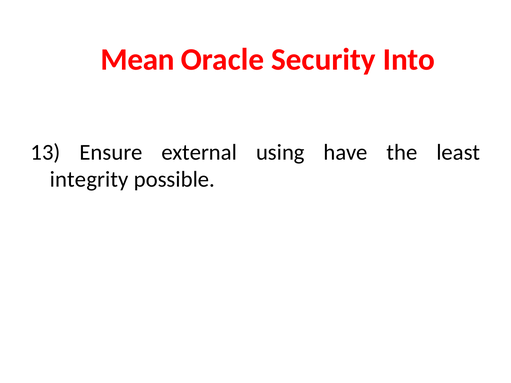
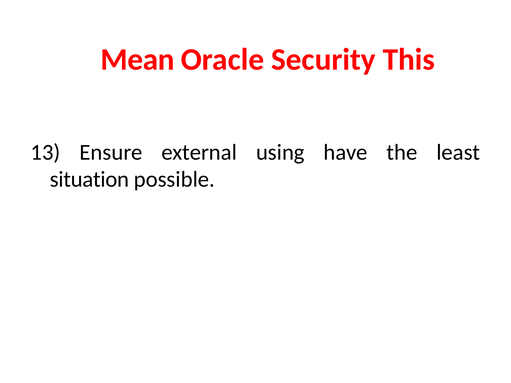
Into: Into -> This (409, 60)
integrity: integrity -> situation (89, 180)
